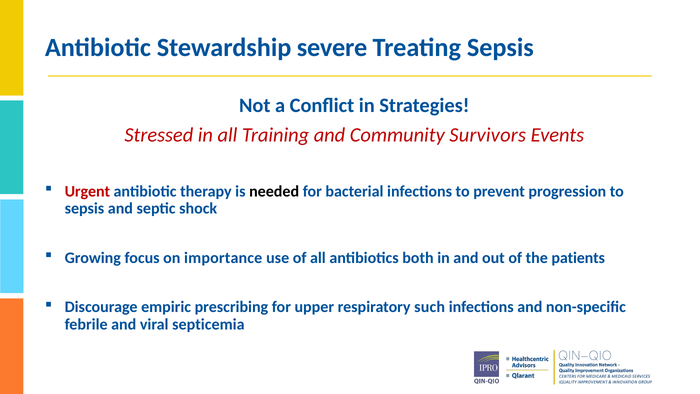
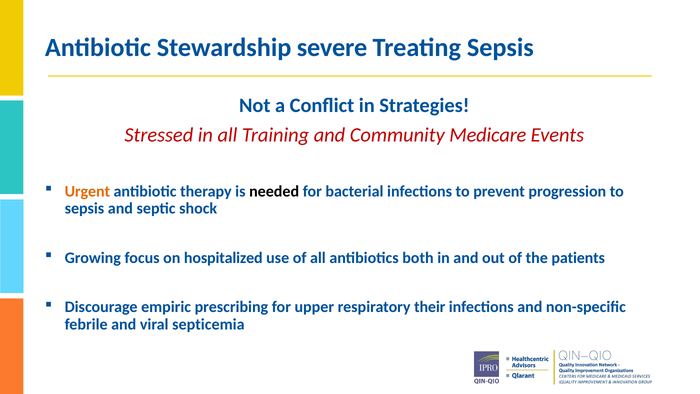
Survivors: Survivors -> Medicare (488, 135)
Urgent colour: red -> orange (87, 191)
importance: importance -> hospitalized (223, 258)
such: such -> their (430, 307)
